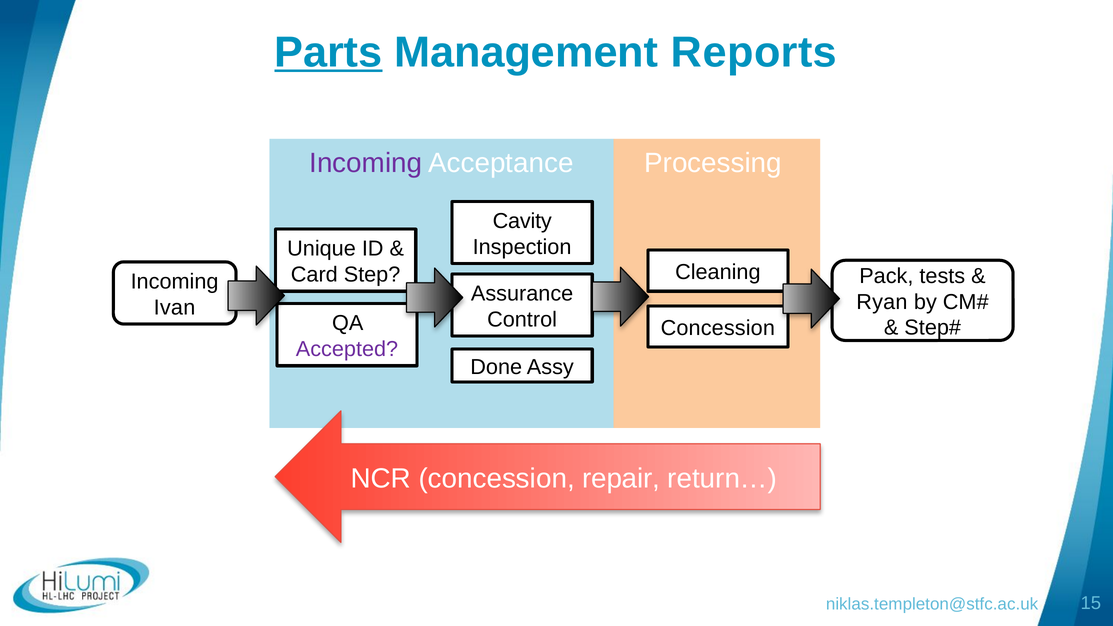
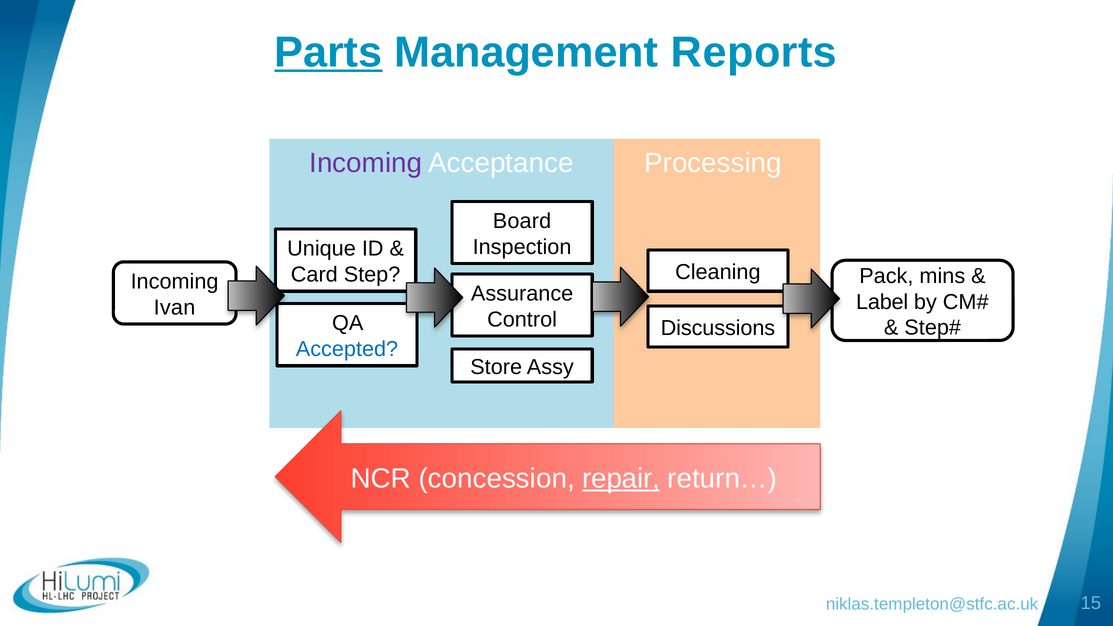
Cavity: Cavity -> Board (522, 221)
tests: tests -> mins (942, 276)
Ryan: Ryan -> Label (882, 302)
Concession: Concession -> Discussions (718, 328)
Accepted colour: purple -> blue (347, 349)
Done: Done -> Store (496, 367)
repair underline: none -> present (621, 479)
